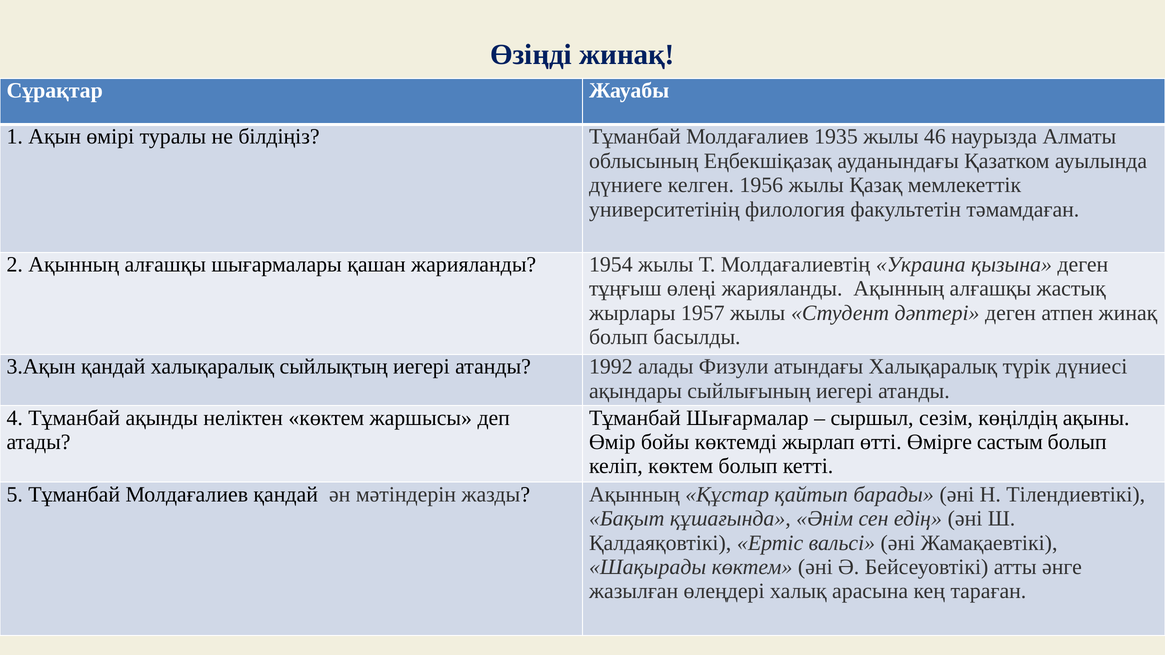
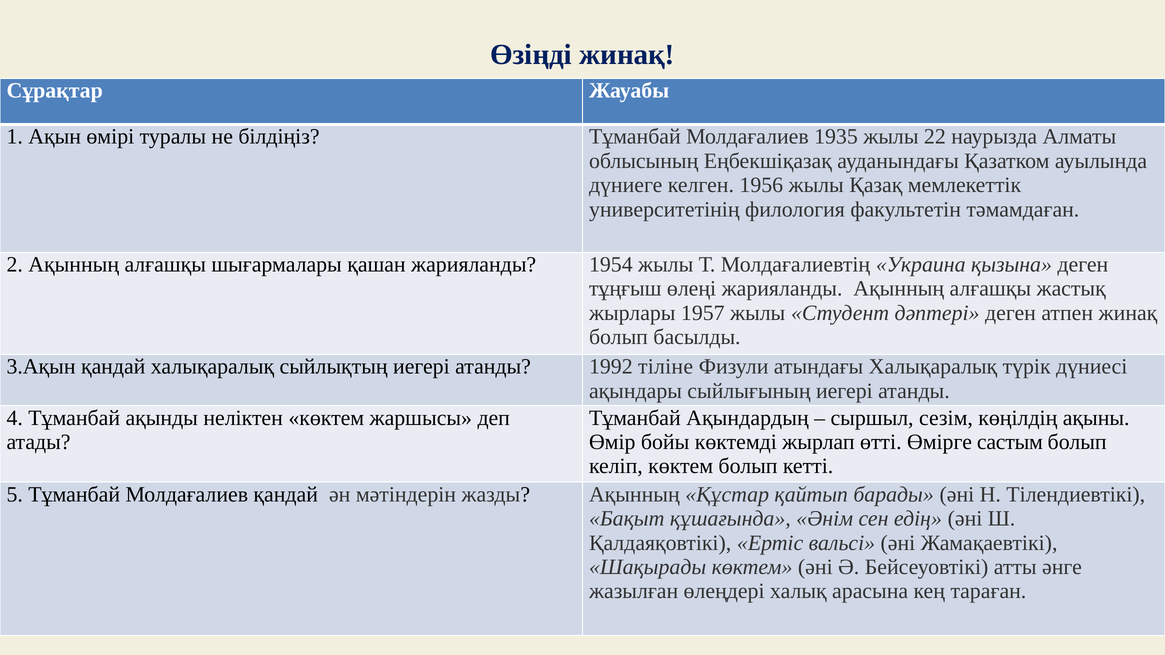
46: 46 -> 22 (935, 137)
алады: алады -> тіліне (666, 367)
Шығармалар: Шығармалар -> Ақындардың (747, 418)
